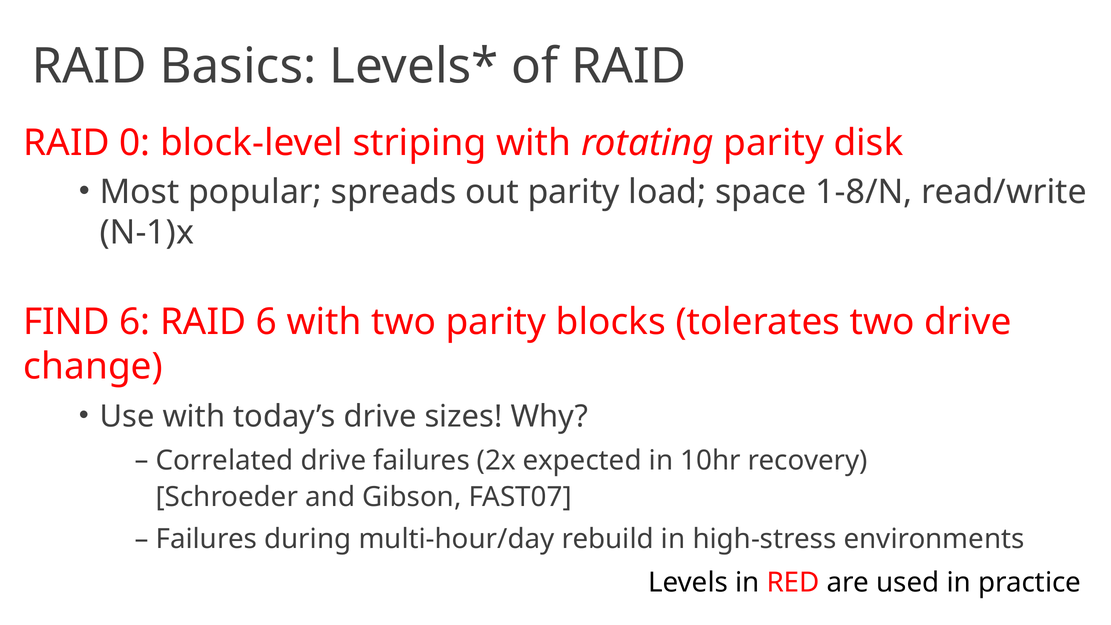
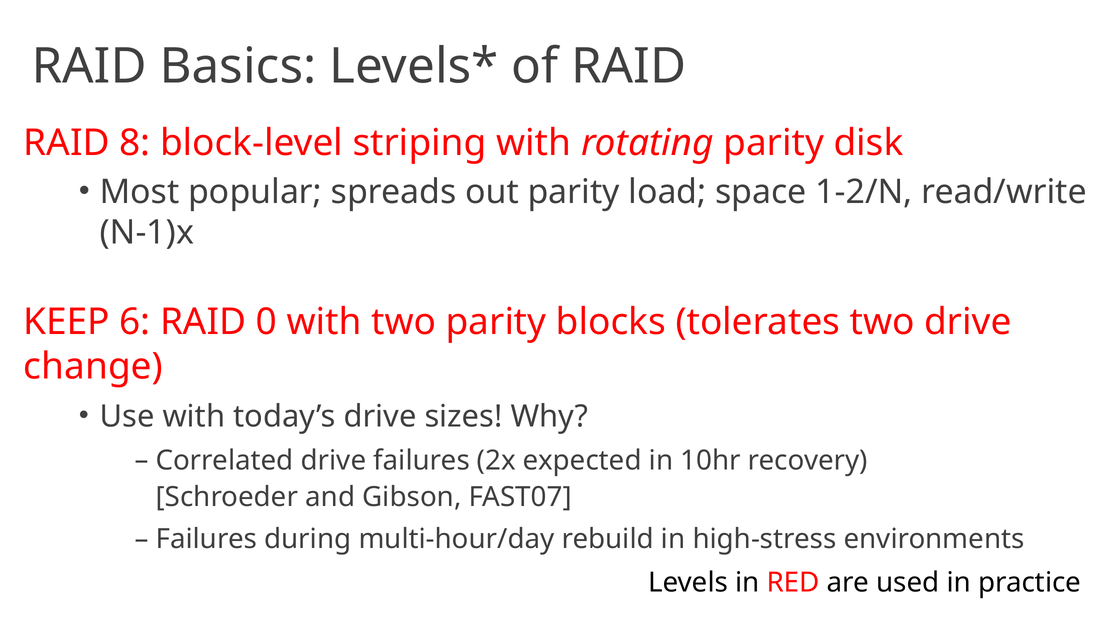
0: 0 -> 8 (135, 143)
1-8/N: 1-8/N -> 1-2/N (864, 192)
FIND: FIND -> KEEP (67, 322)
RAID 6: 6 -> 0 (266, 322)
